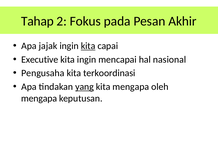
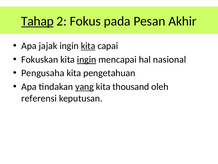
Tahap underline: none -> present (37, 21)
Executive: Executive -> Fokuskan (40, 59)
ingin underline: none -> present (87, 59)
terkoordinasi: terkoordinasi -> pengetahuan (109, 73)
kita mengapa: mengapa -> thousand (131, 86)
mengapa: mengapa -> referensi (39, 98)
